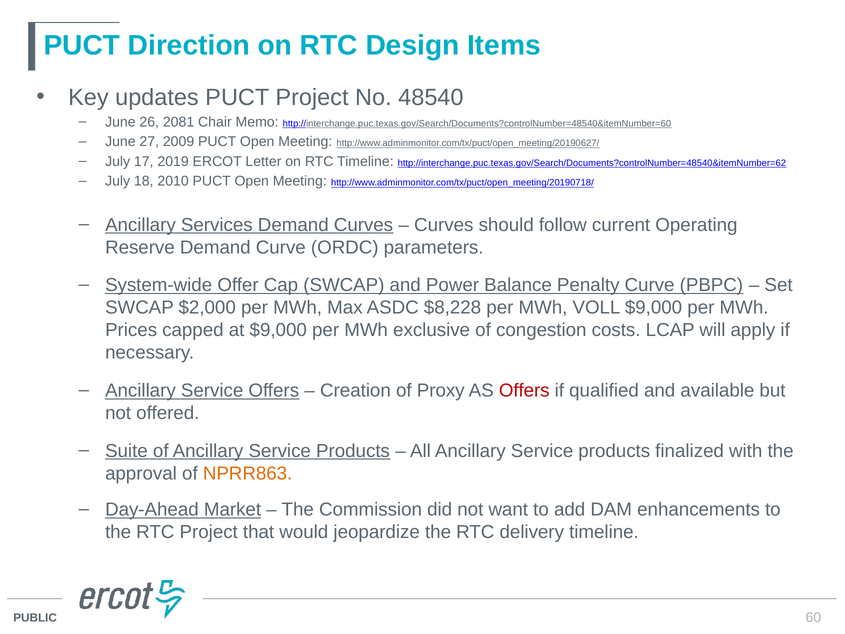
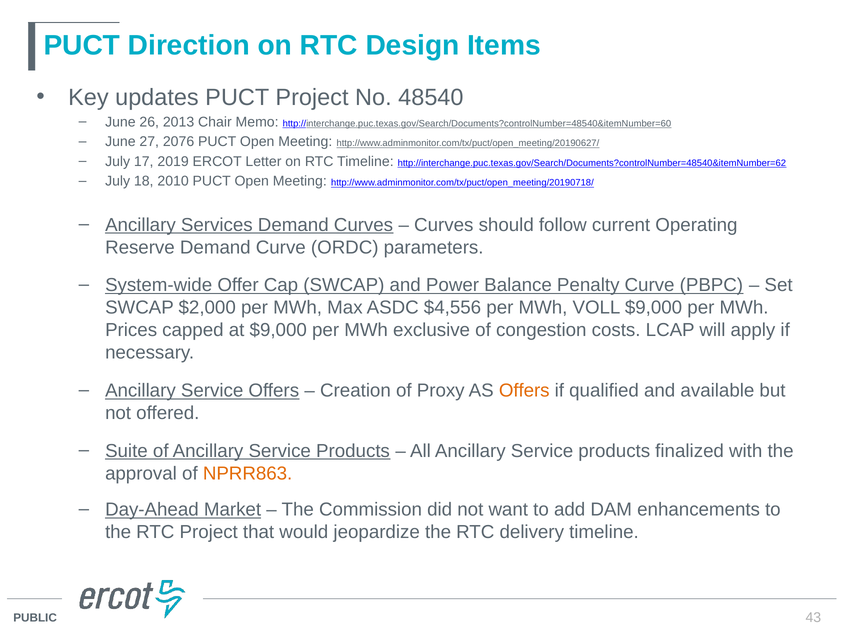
2081: 2081 -> 2013 (179, 122)
2009: 2009 -> 2076 (179, 142)
$8,228: $8,228 -> $4,556 (453, 308)
Offers colour: red -> orange (524, 390)
60: 60 -> 43 (813, 617)
